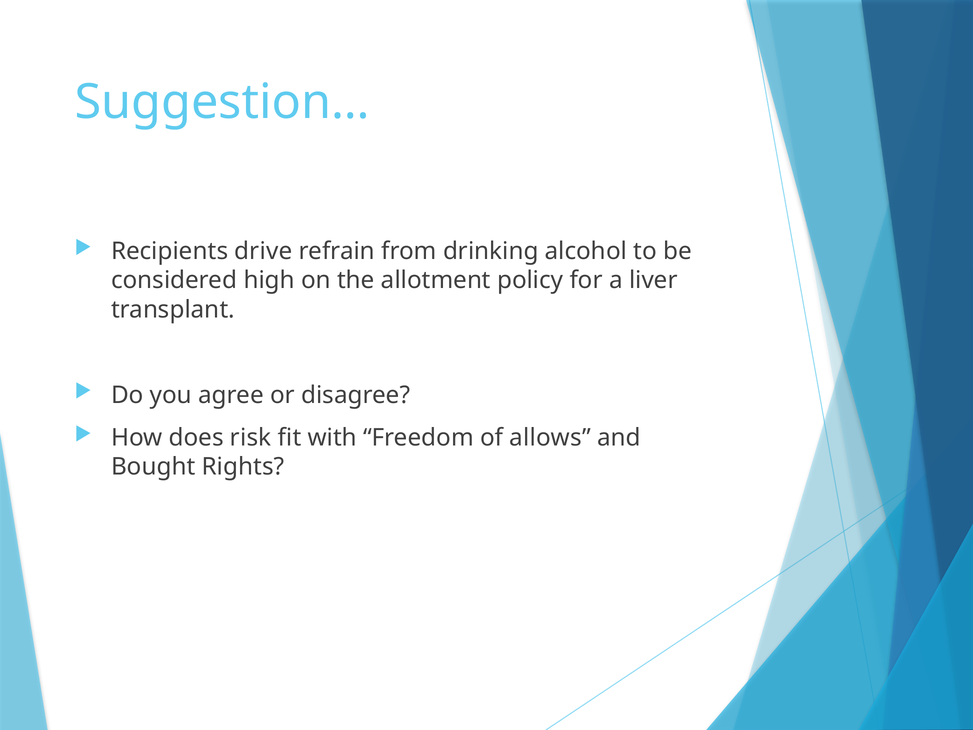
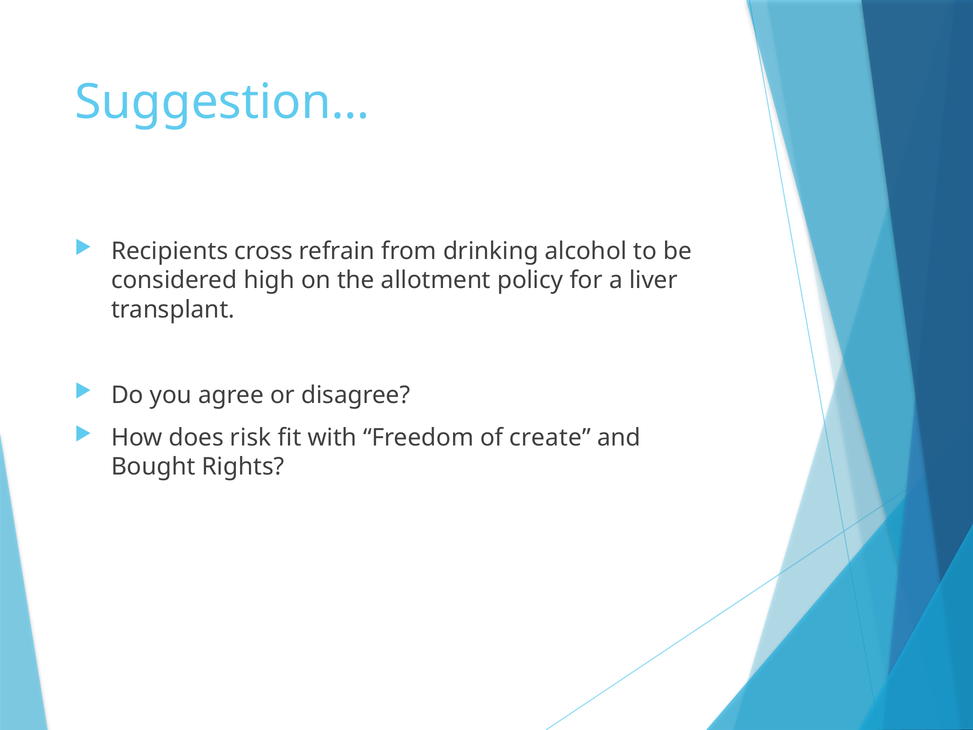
drive: drive -> cross (264, 251)
allows: allows -> create (550, 438)
